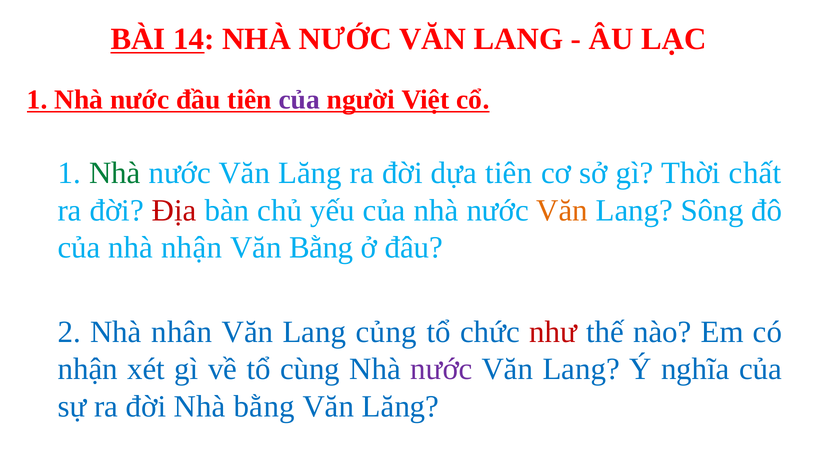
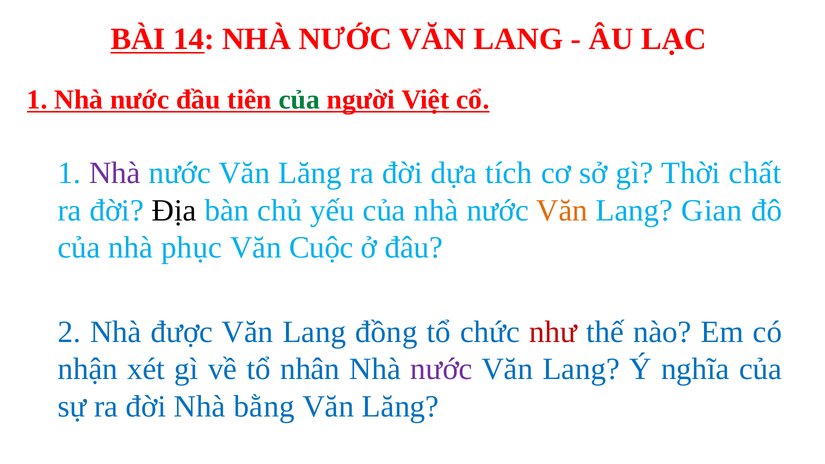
của colour: purple -> green (299, 100)
Nhà colour: green -> purple (115, 173)
dựa tiên: tiên -> tích (509, 173)
Địa colour: red -> black (174, 210)
Sông: Sông -> Gian (712, 210)
nhà nhận: nhận -> phục (192, 248)
Văn Bằng: Bằng -> Cuộc (321, 248)
nhân: nhân -> được (182, 332)
củng: củng -> đồng (386, 332)
cùng: cùng -> nhân (310, 369)
